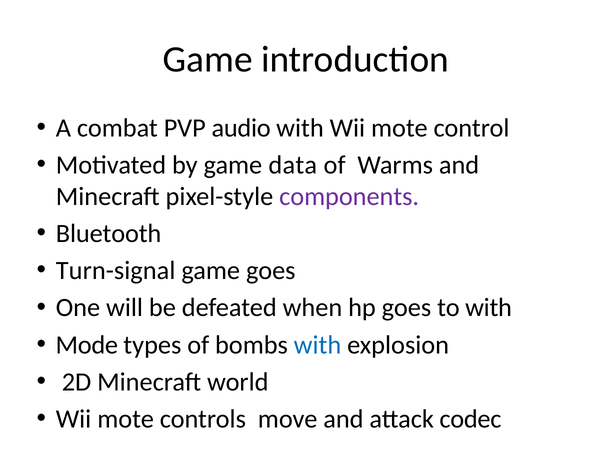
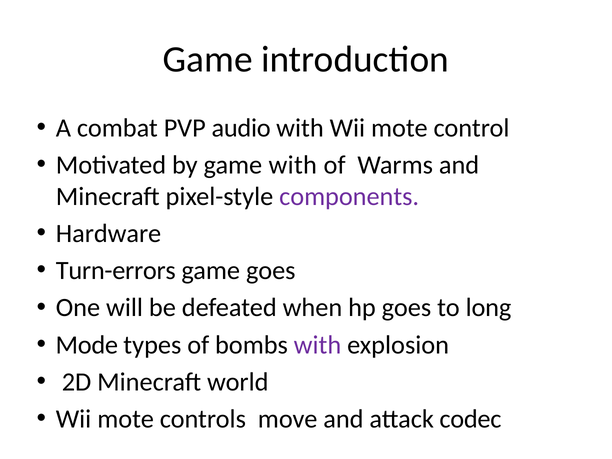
game data: data -> with (293, 165)
Bluetooth: Bluetooth -> Hardware (109, 234)
Turn-signal: Turn-signal -> Turn-errors (116, 271)
to with: with -> long (488, 308)
with colour: blue -> purple (317, 345)
